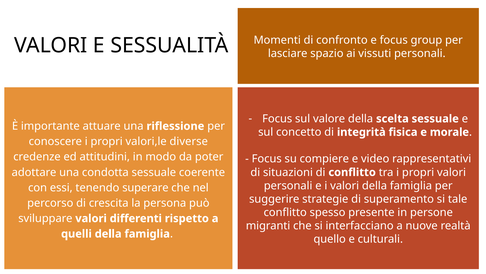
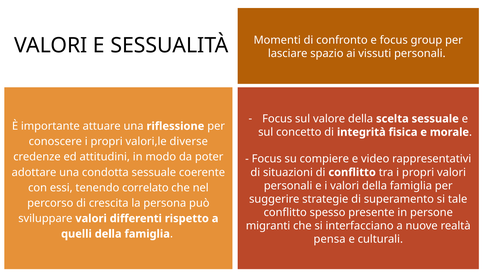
superare: superare -> correlato (145, 187)
quello: quello -> pensa (330, 239)
